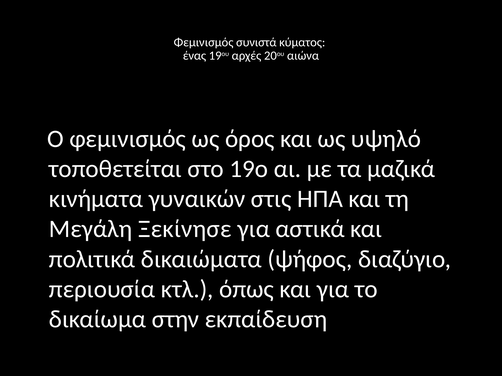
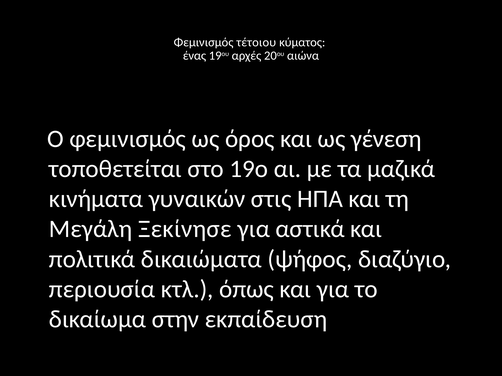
συνιστά: συνιστά -> τέτοιου (256, 42)
υψηλό: υψηλό -> γένεση (386, 139)
